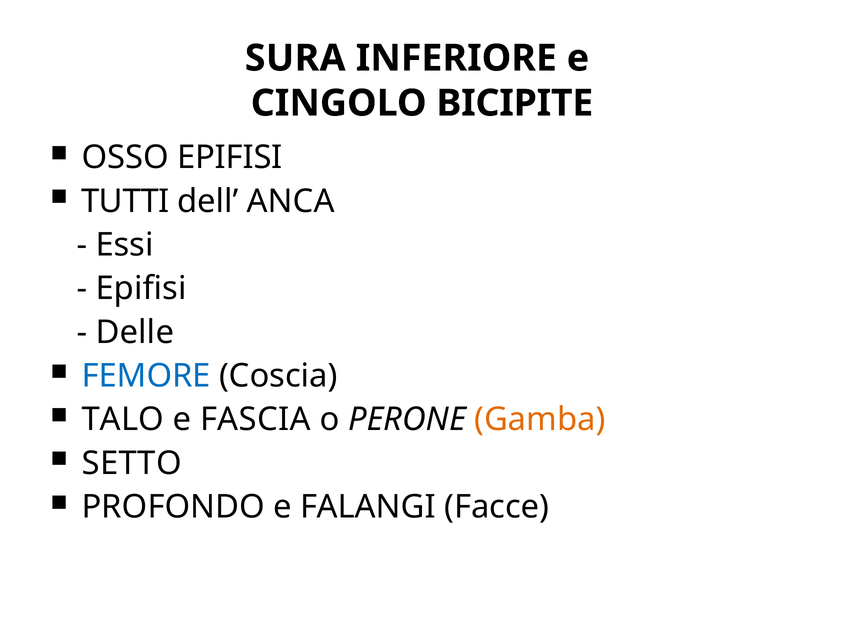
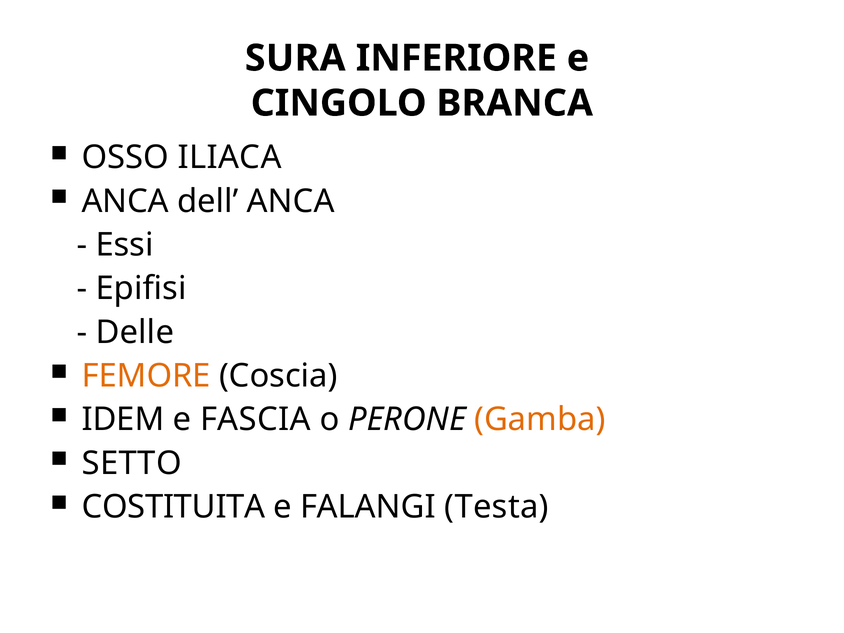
BICIPITE: BICIPITE -> BRANCA (515, 103)
OSSO EPIFISI: EPIFISI -> ILIACA (230, 158)
TUTTI: TUTTI -> ANCA (125, 201)
FEMORE colour: blue -> orange (146, 376)
TALO: TALO -> IDEM (123, 420)
PROFONDO: PROFONDO -> COSTITUITA (173, 507)
Facce: Facce -> Testa (497, 507)
